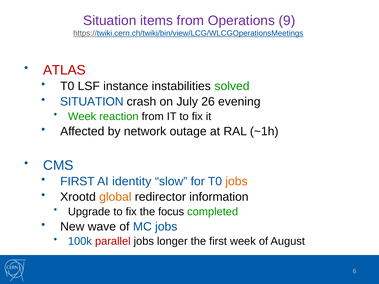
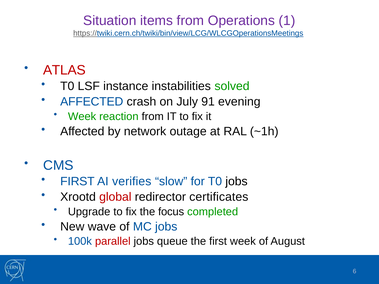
9: 9 -> 1 (287, 21)
SITUATION: SITUATION -> AFFECTED (92, 102)
26: 26 -> 91 (208, 102)
identity: identity -> verifies (132, 182)
jobs colour: orange -> black (236, 182)
global colour: orange -> red (115, 197)
information: information -> certificates (219, 197)
longer: longer -> queue (172, 242)
